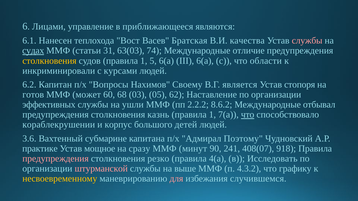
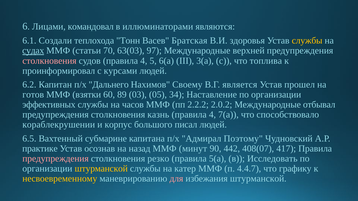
управление: управление -> командовал (91, 27)
приближающееся: приближающееся -> иллюминаторами (158, 27)
Нанесен: Нанесен -> Создали (55, 41)
Вост: Вост -> Тонн (128, 41)
качества: качества -> здоровья (247, 41)
службы colour: pink -> yellow (307, 41)
31: 31 -> 70 (109, 51)
74: 74 -> 97 (154, 51)
отличие: отличие -> верхней (249, 51)
столкновения colour: yellow -> pink (49, 61)
судов правила 1: 1 -> 4 (144, 61)
III 6(а: 6(а -> 3(а (205, 61)
области: области -> топлива (266, 61)
инкриминировали: инкриминировали -> проинформировал (59, 71)
Вопросы: Вопросы -> Дальнего (109, 85)
стопоря: стопоря -> прошел (300, 85)
может: может -> взятки (87, 95)
68: 68 -> 89 (122, 95)
62: 62 -> 34 (177, 95)
ушли: ушли -> часов (133, 105)
8.6.2: 8.6.2 -> 2.0.2 (222, 105)
1: 1 -> 4 (212, 115)
что underline: present -> none (248, 115)
детей: детей -> писал (186, 125)
3.6: 3.6 -> 6.5 (29, 139)
мощное: мощное -> осознав (100, 149)
сразу: сразу -> назад (140, 149)
241: 241 -> 442 (232, 149)
918: 918 -> 417 (286, 149)
4(а: 4(а -> 5(а (218, 159)
штурманской colour: pink -> yellow (101, 169)
выше: выше -> катер (185, 169)
4.3.2: 4.3.2 -> 4.4.7 (249, 169)
избежания случившемся: случившемся -> штурманской (258, 179)
